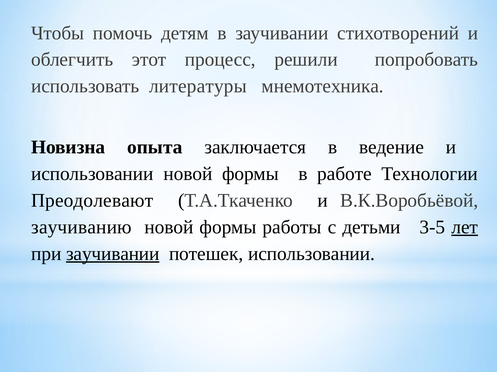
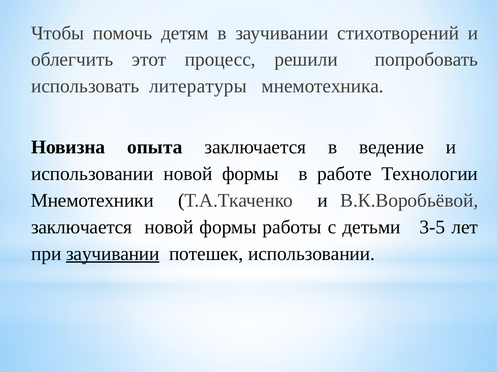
Преодолевают: Преодолевают -> Мнемотехники (92, 201)
заучиванию: заучиванию -> заключается (82, 228)
лет underline: present -> none (465, 228)
